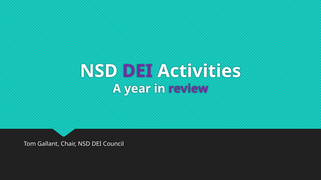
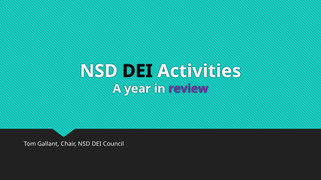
DEI colour: purple -> black (137, 71)
